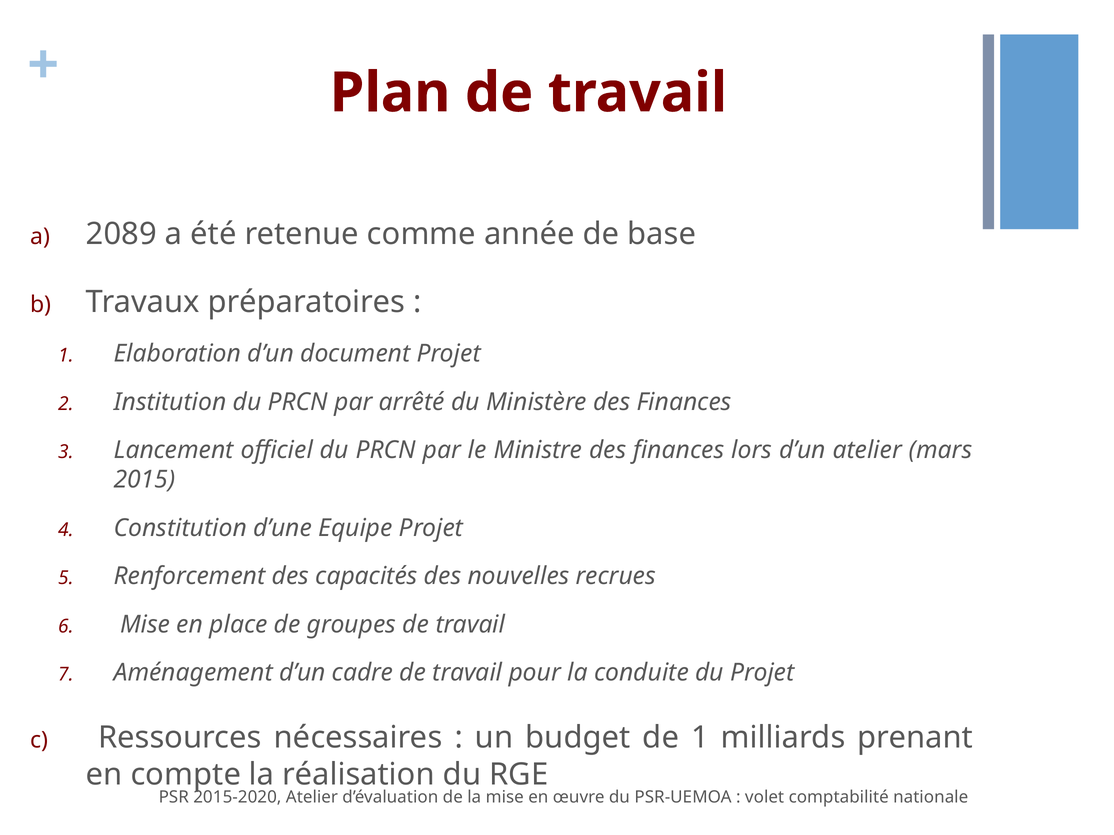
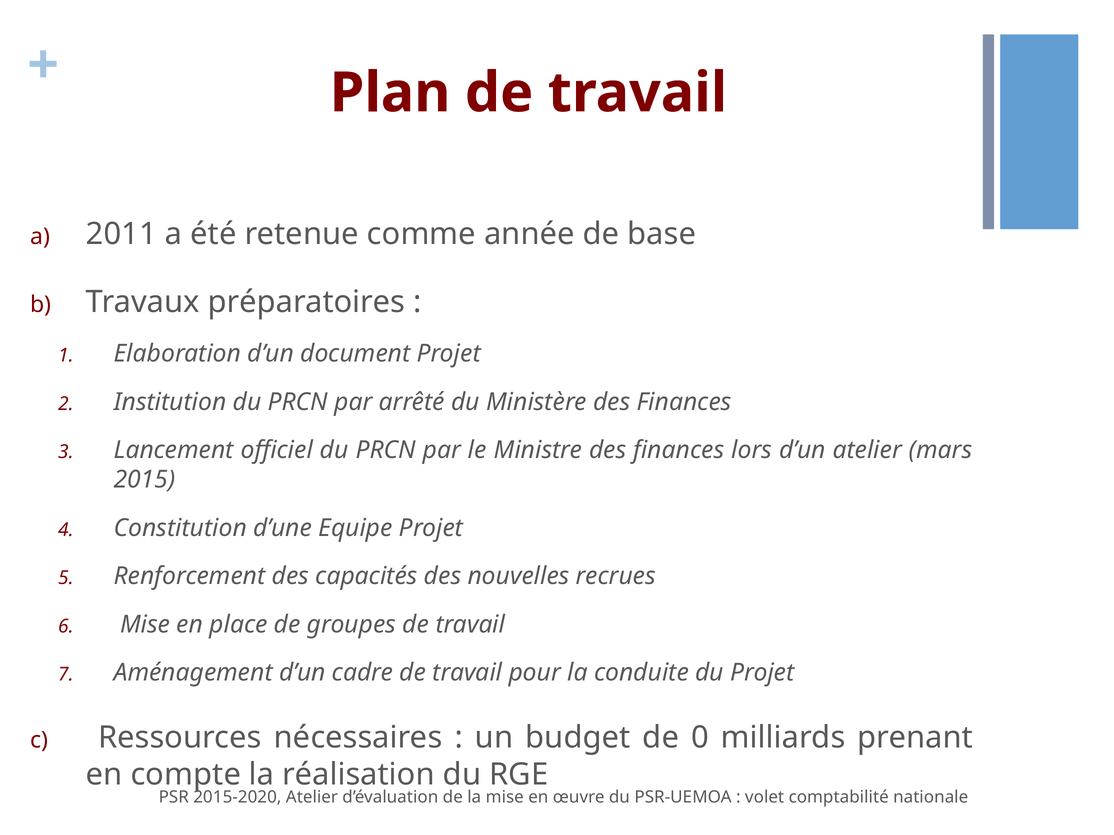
2089: 2089 -> 2011 (121, 234)
de 1: 1 -> 0 (700, 738)
